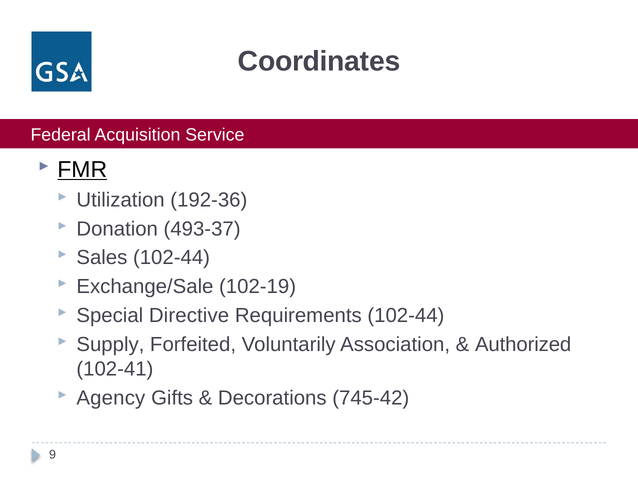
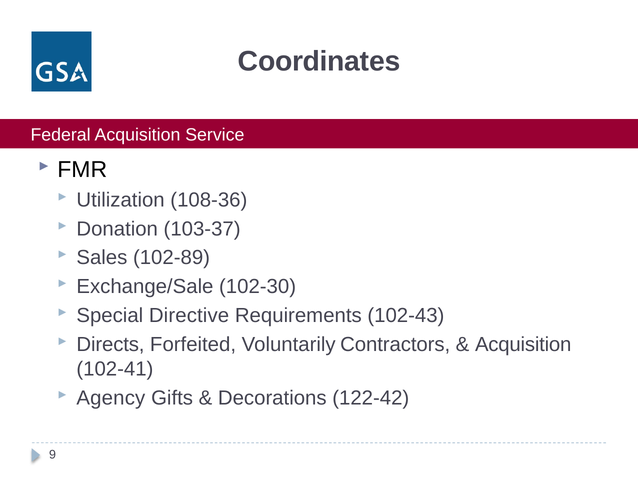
FMR underline: present -> none (82, 170)
192-36: 192-36 -> 108-36 (209, 200)
493-37: 493-37 -> 103-37 (202, 229)
Sales 102-44: 102-44 -> 102-89 (172, 258)
102-19: 102-19 -> 102-30 (258, 287)
Requirements 102-44: 102-44 -> 102-43 (406, 316)
Supply: Supply -> Directs (110, 345)
Association: Association -> Contractors (395, 345)
Authorized: Authorized -> Acquisition (523, 345)
745-42: 745-42 -> 122-42 (371, 398)
